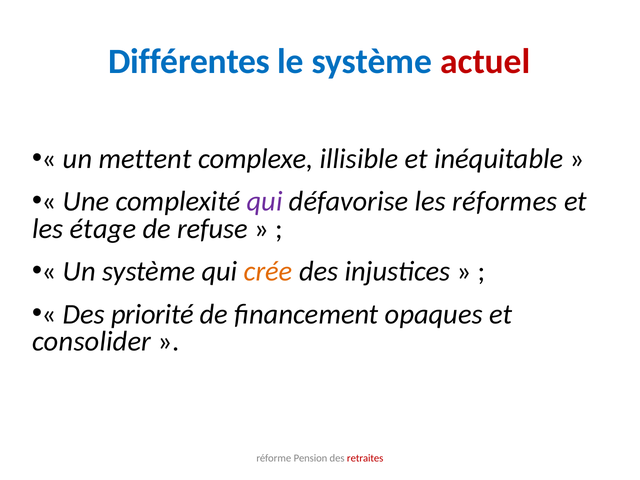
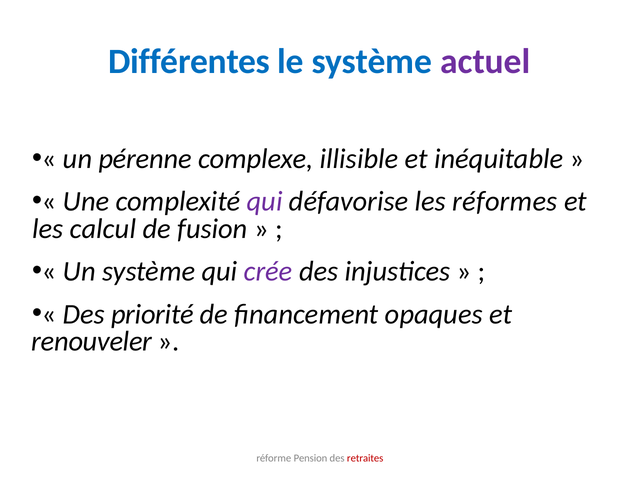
actuel colour: red -> purple (485, 62)
mettent: mettent -> pérenne (145, 159)
étage: étage -> calcul (103, 229)
refuse: refuse -> fusion (212, 229)
crée colour: orange -> purple (268, 272)
consolider: consolider -> renouveler (92, 342)
